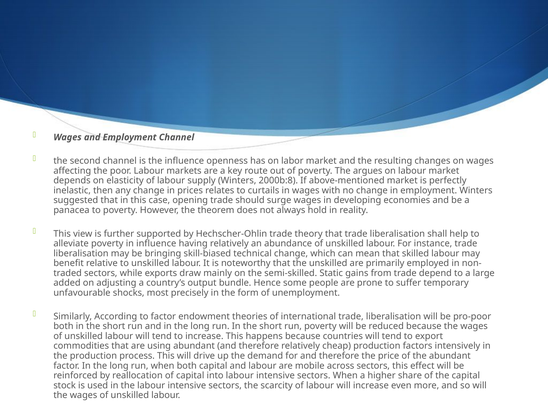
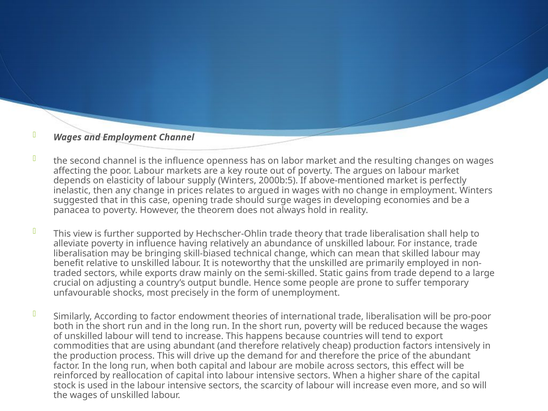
2000b:8: 2000b:8 -> 2000b:5 (278, 181)
curtails: curtails -> argued (264, 190)
added: added -> crucial (67, 283)
